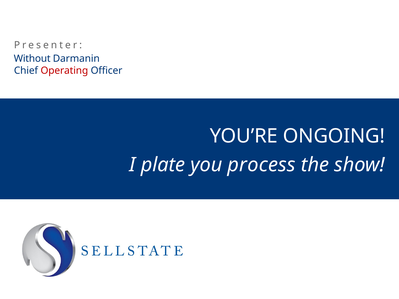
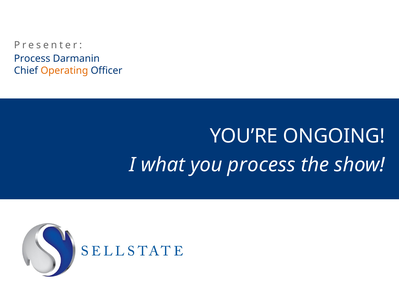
Without: Without -> Process (32, 59)
Operating colour: red -> orange (64, 71)
plate: plate -> what (163, 165)
